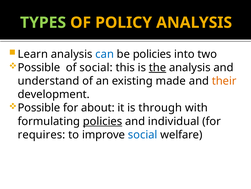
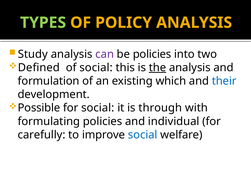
Learn: Learn -> Study (33, 54)
can colour: blue -> purple (105, 54)
Possible: Possible -> Defined (39, 67)
understand: understand -> formulation (49, 81)
made: made -> which (171, 81)
their colour: orange -> blue (224, 81)
for about: about -> social (98, 107)
policies underline: present -> none (103, 121)
requires: requires -> carefully (42, 134)
